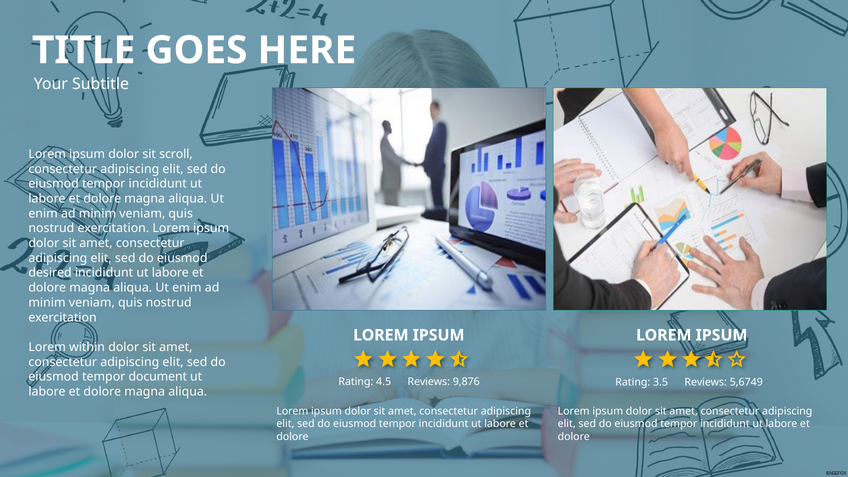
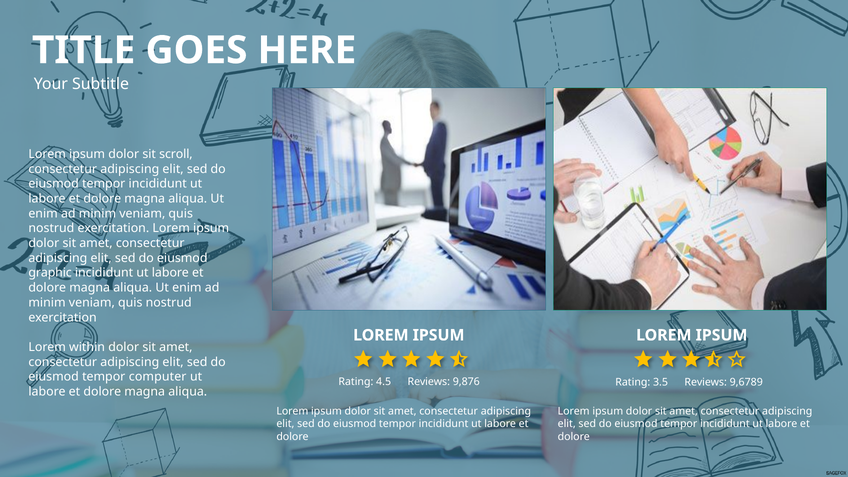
desired: desired -> graphic (50, 273)
document: document -> computer (158, 377)
5,6749: 5,6749 -> 9,6789 (746, 382)
